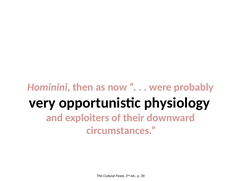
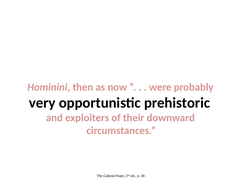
physiology: physiology -> prehistoric (177, 103)
